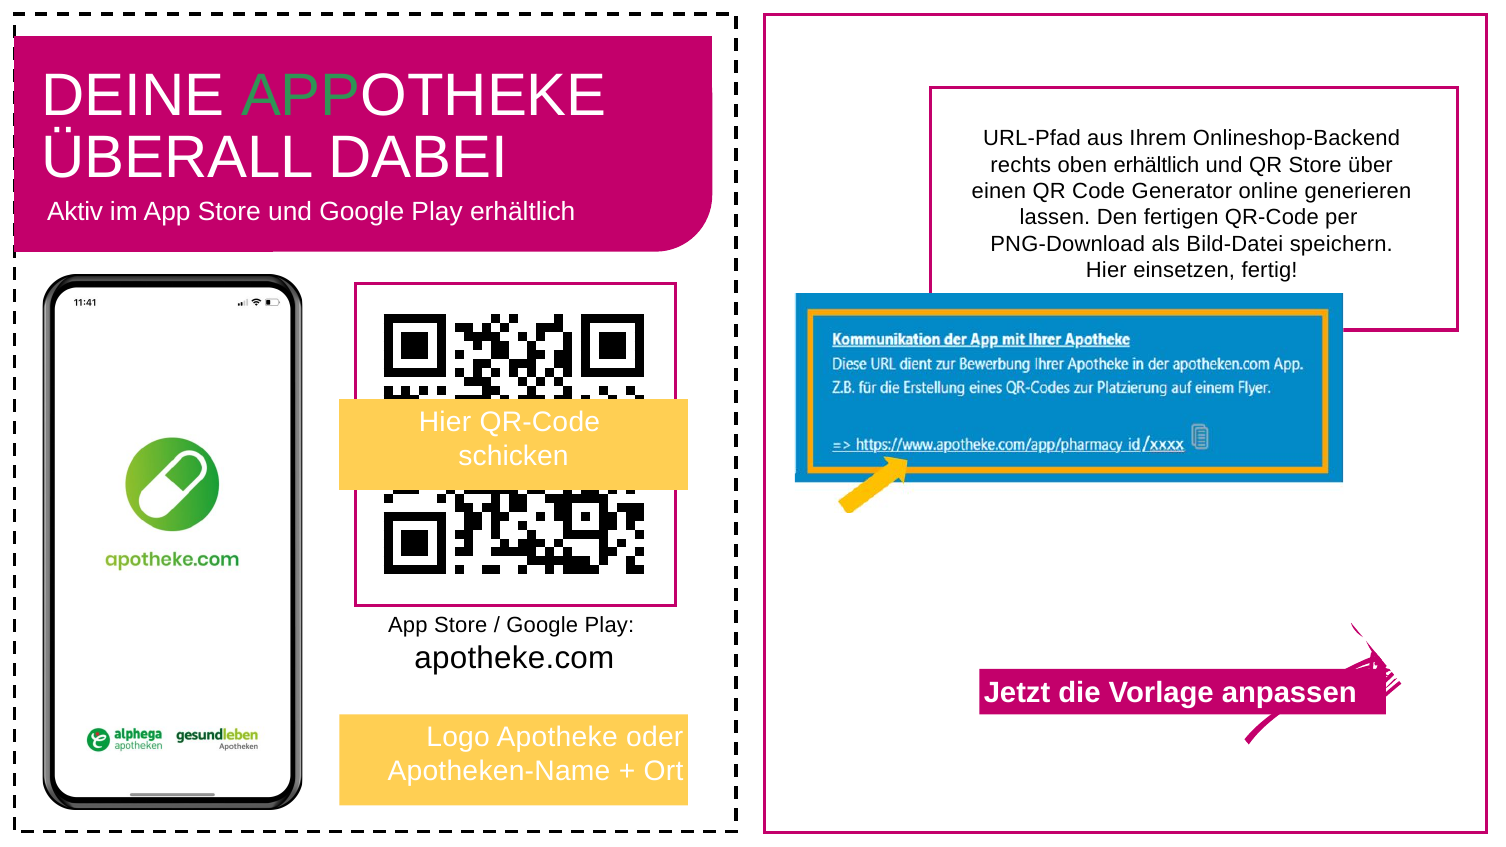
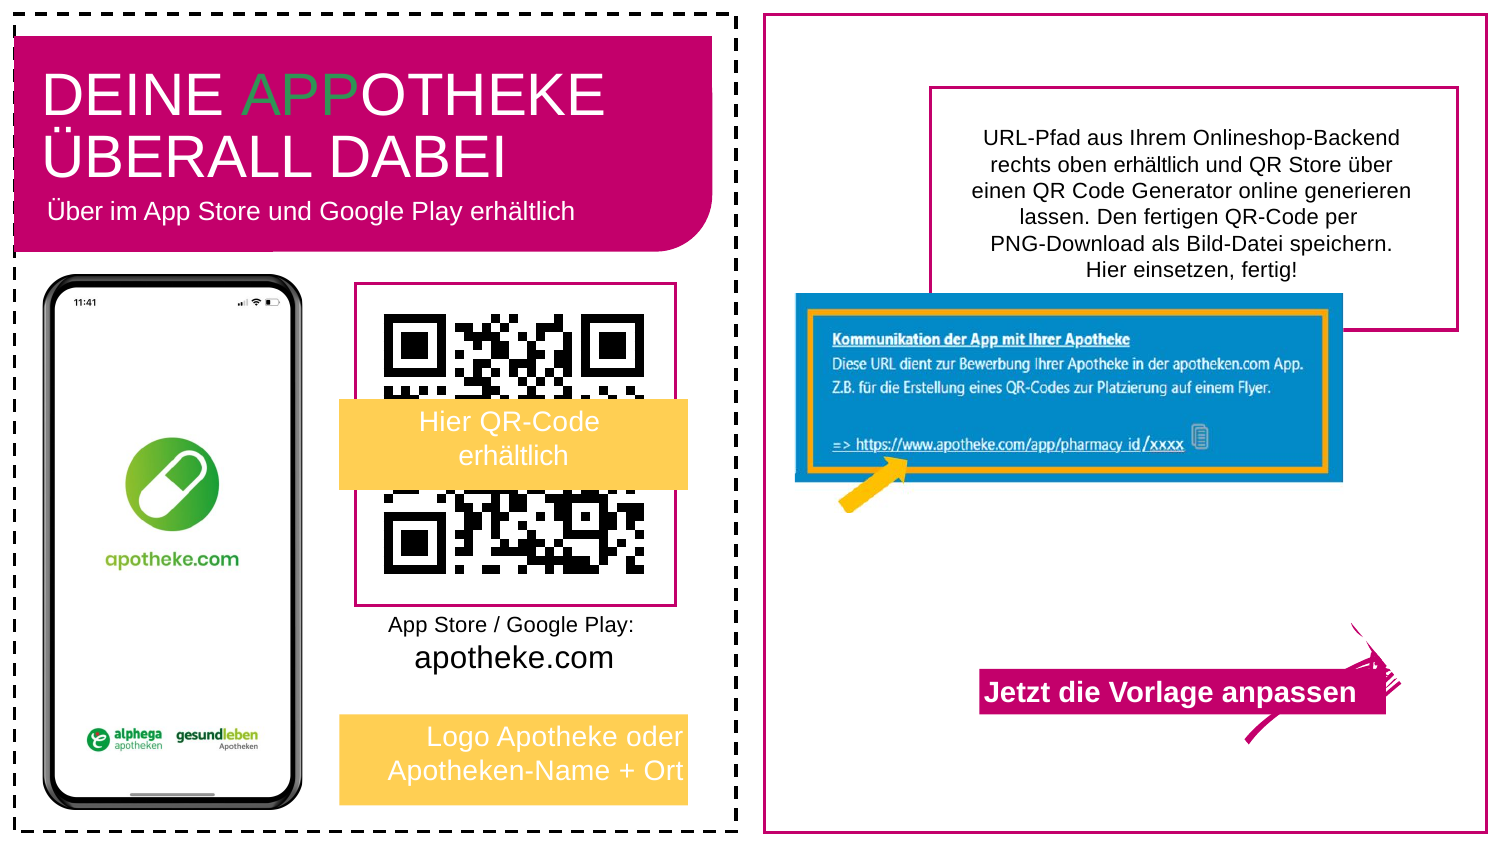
Aktiv: Aktiv -> Über (75, 212)
schicken: schicken -> erhältlich (514, 456)
